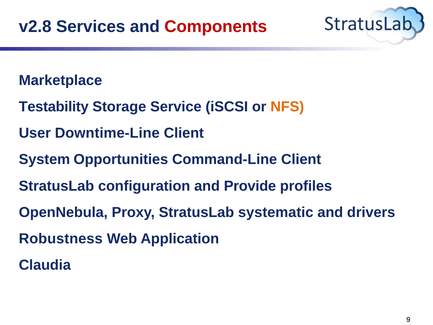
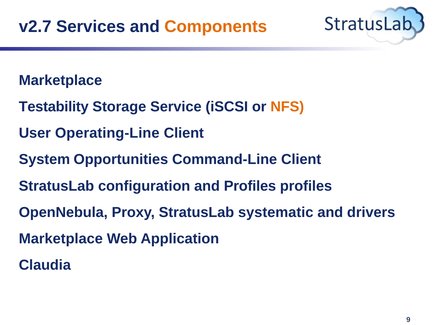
v2.8: v2.8 -> v2.7 (35, 26)
Components colour: red -> orange (216, 26)
Downtime-Line: Downtime-Line -> Operating-Line (107, 133)
and Provide: Provide -> Profiles (250, 186)
Robustness: Robustness -> Marketplace (61, 238)
